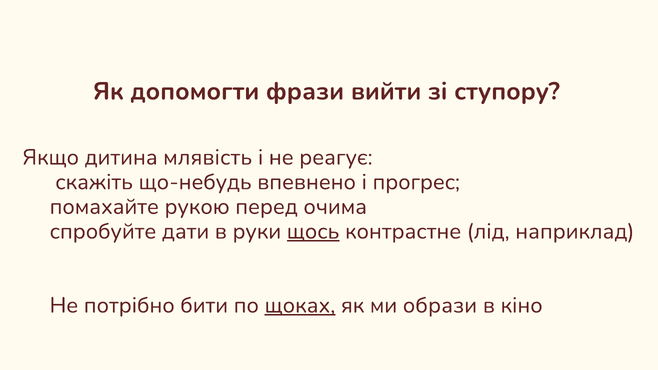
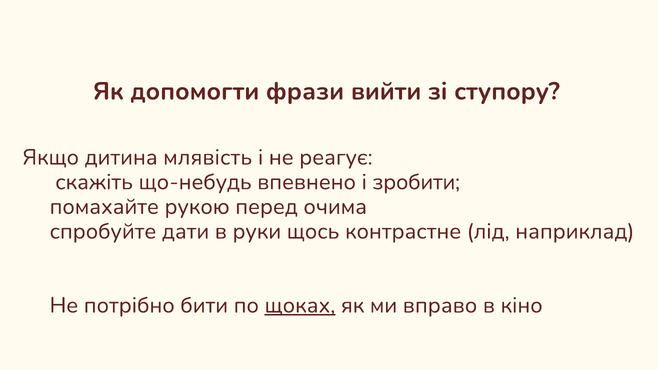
прогрес: прогрес -> зробити (416, 182)
щось underline: present -> none (313, 231)
образи: образи -> вправо (440, 305)
